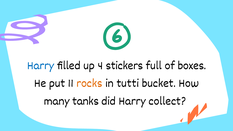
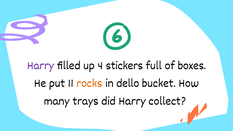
Harry colour: blue -> purple (41, 65)
tutti: tutti -> dello (128, 83)
tanks: tanks -> trays (86, 101)
